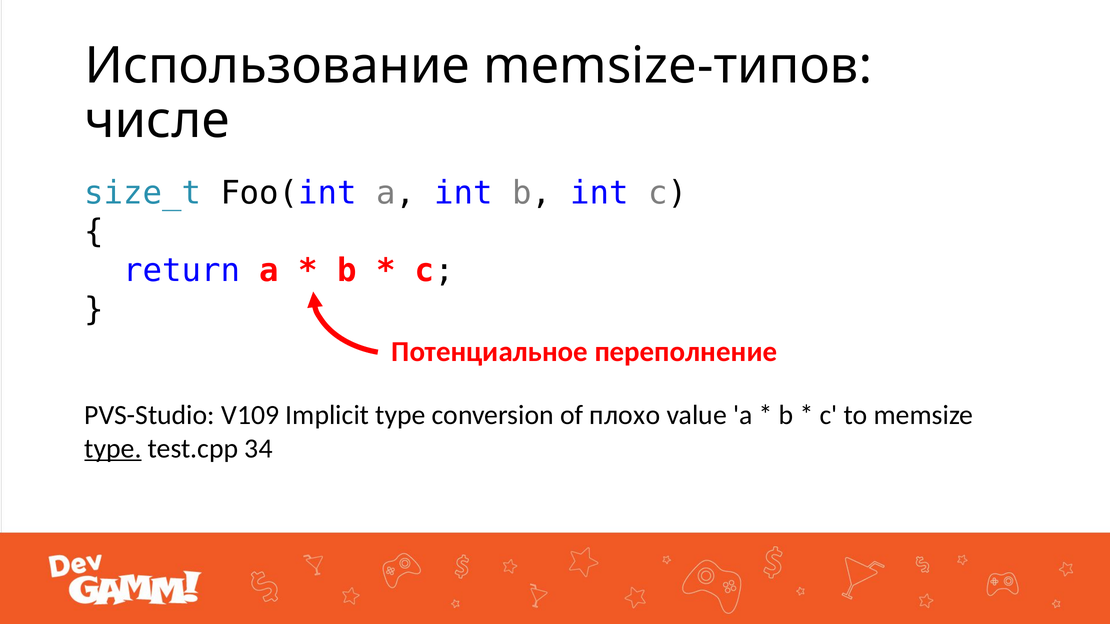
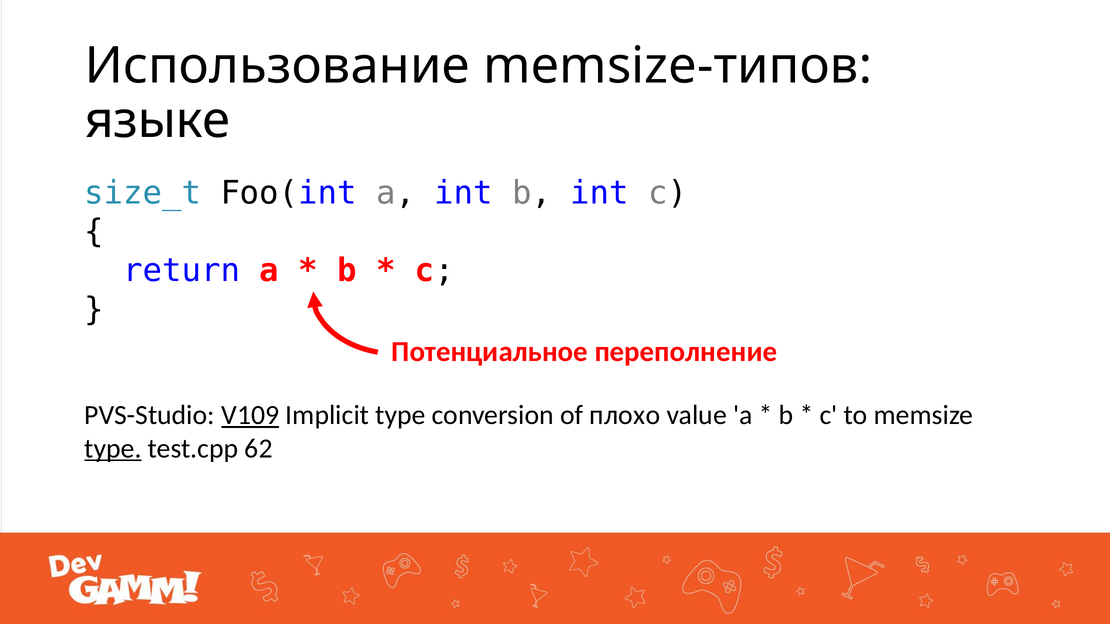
числе: числе -> языке (157, 121)
V109 underline: none -> present (250, 415)
34: 34 -> 62 (259, 449)
